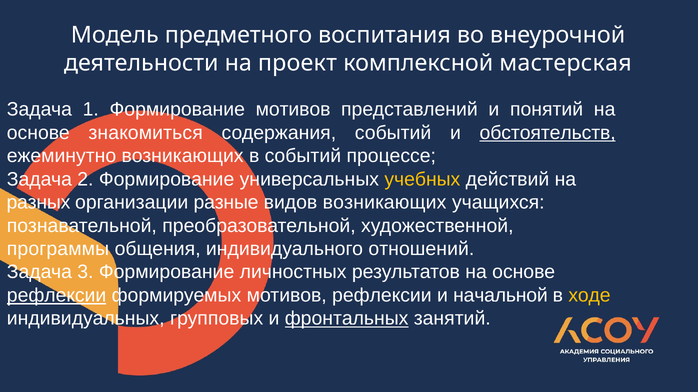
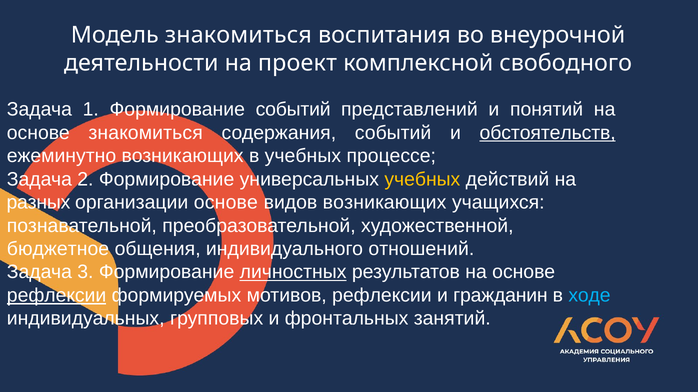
Модель предметного: предметного -> знакомиться (238, 35)
мастерская: мастерская -> свободного (566, 63)
Формирование мотивов: мотивов -> событий (293, 110)
в событий: событий -> учебных (303, 156)
организации разные: разные -> основе (226, 203)
программы: программы -> бюджетное (58, 249)
личностных underline: none -> present (293, 273)
начальной: начальной -> гражданин (500, 296)
ходе colour: yellow -> light blue (590, 296)
фронтальных underline: present -> none (347, 319)
